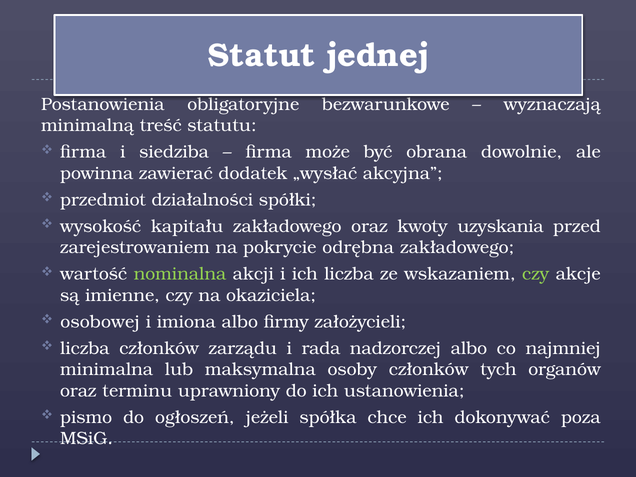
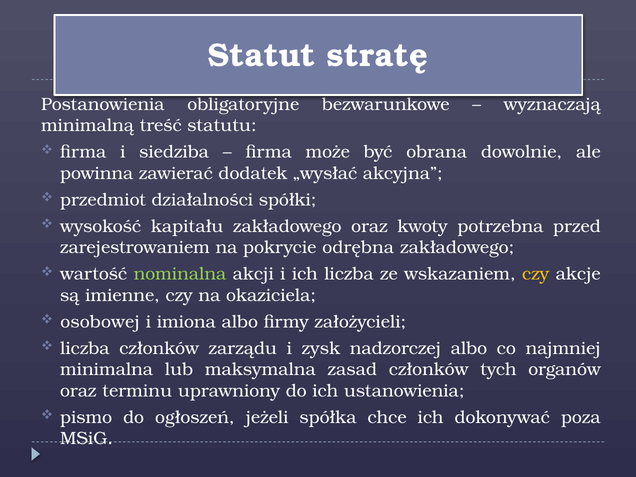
jednej: jednej -> stratę (377, 56)
uzyskania: uzyskania -> potrzebna (500, 226)
czy colour: light green -> yellow (536, 274)
rada: rada -> zysk (321, 348)
osoby: osoby -> zasad (352, 370)
